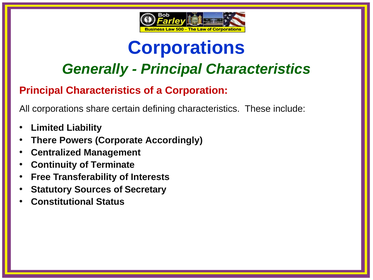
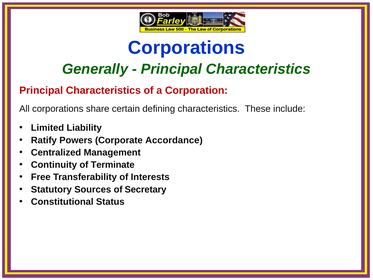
There: There -> Ratify (44, 140)
Accordingly: Accordingly -> Accordance (174, 140)
